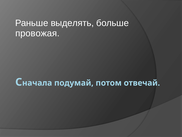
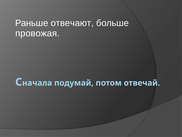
выделять: выделять -> отвечают (72, 23)
